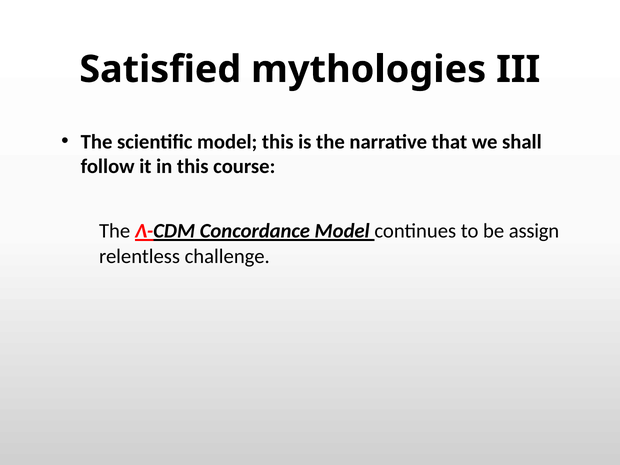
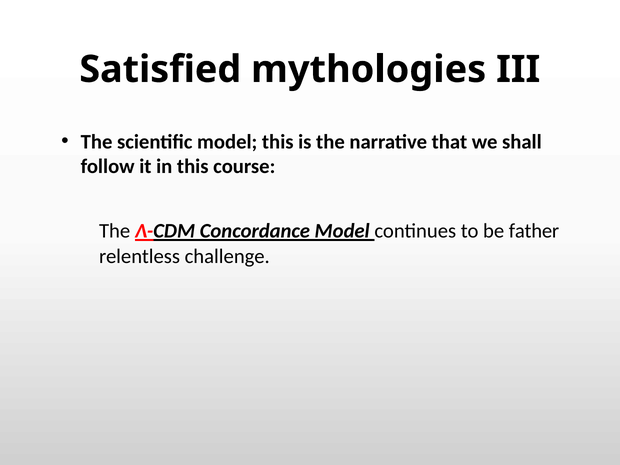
assign: assign -> father (534, 231)
